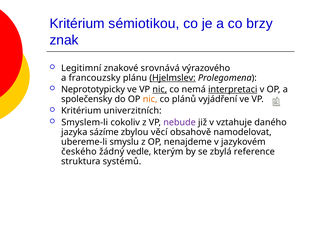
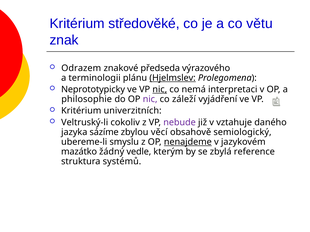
sémiotikou: sémiotikou -> středověké (144, 24)
brzy: brzy -> větu (260, 24)
Legitimní: Legitimní -> Odrazem (81, 68)
srovnává: srovnává -> předseda (160, 68)
francouzsky: francouzsky -> terminologii (95, 78)
interpretaci underline: present -> none (233, 90)
společensky: společensky -> philosophie (87, 99)
nic colour: orange -> purple (150, 99)
plánů: plánů -> záleží (184, 99)
Smyslem-li: Smyslem-li -> Veltruský-li (85, 123)
namodelovat: namodelovat -> semiologický (242, 132)
nenajdeme underline: none -> present (188, 142)
českého: českého -> mazátko (79, 152)
